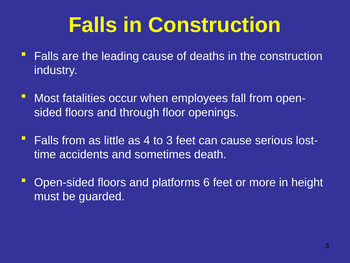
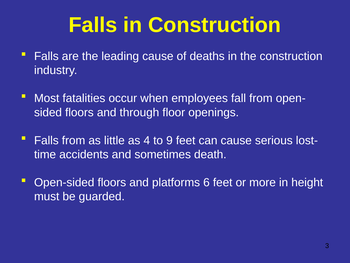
to 3: 3 -> 9 (169, 140)
